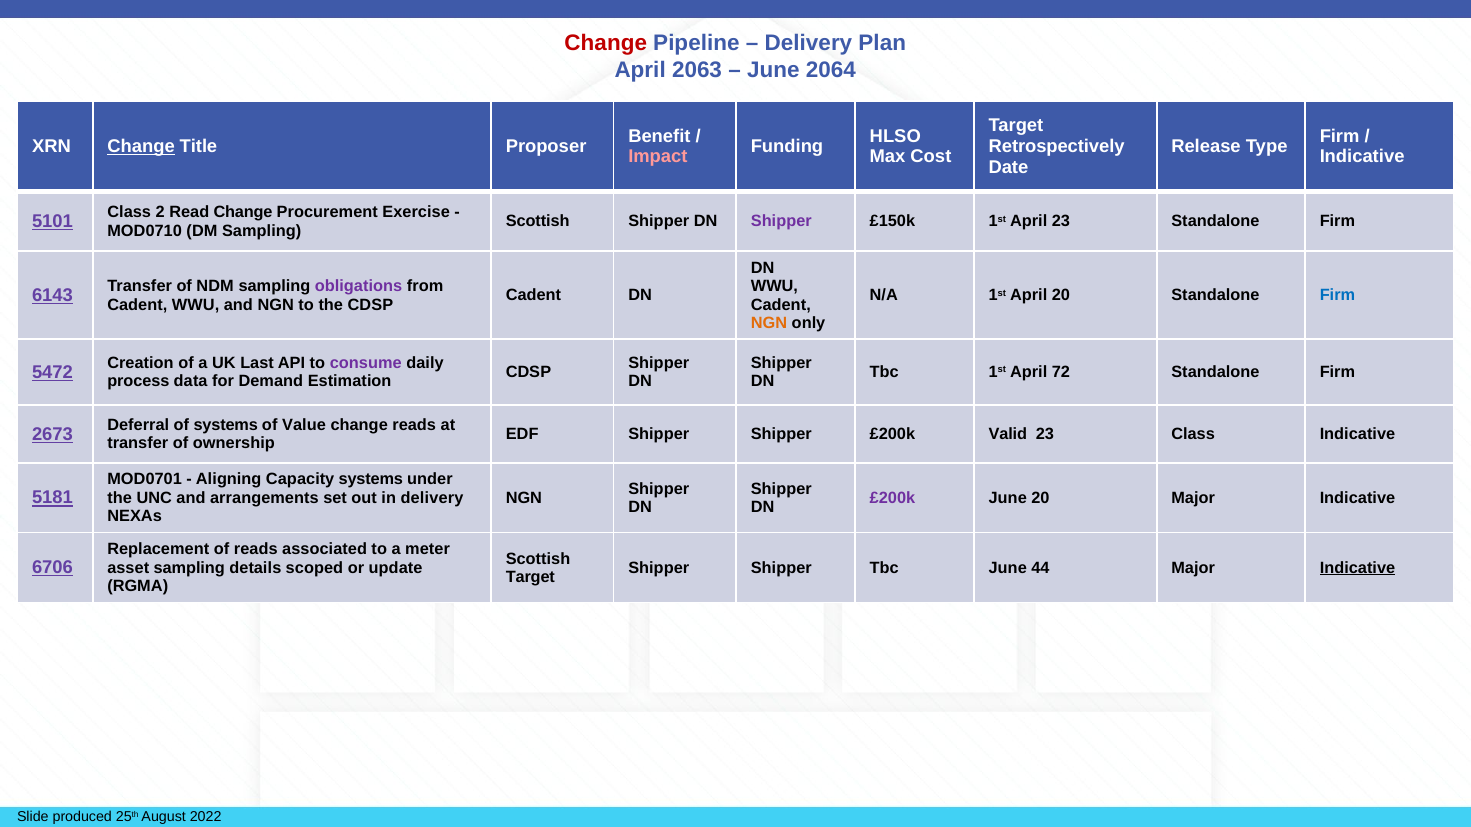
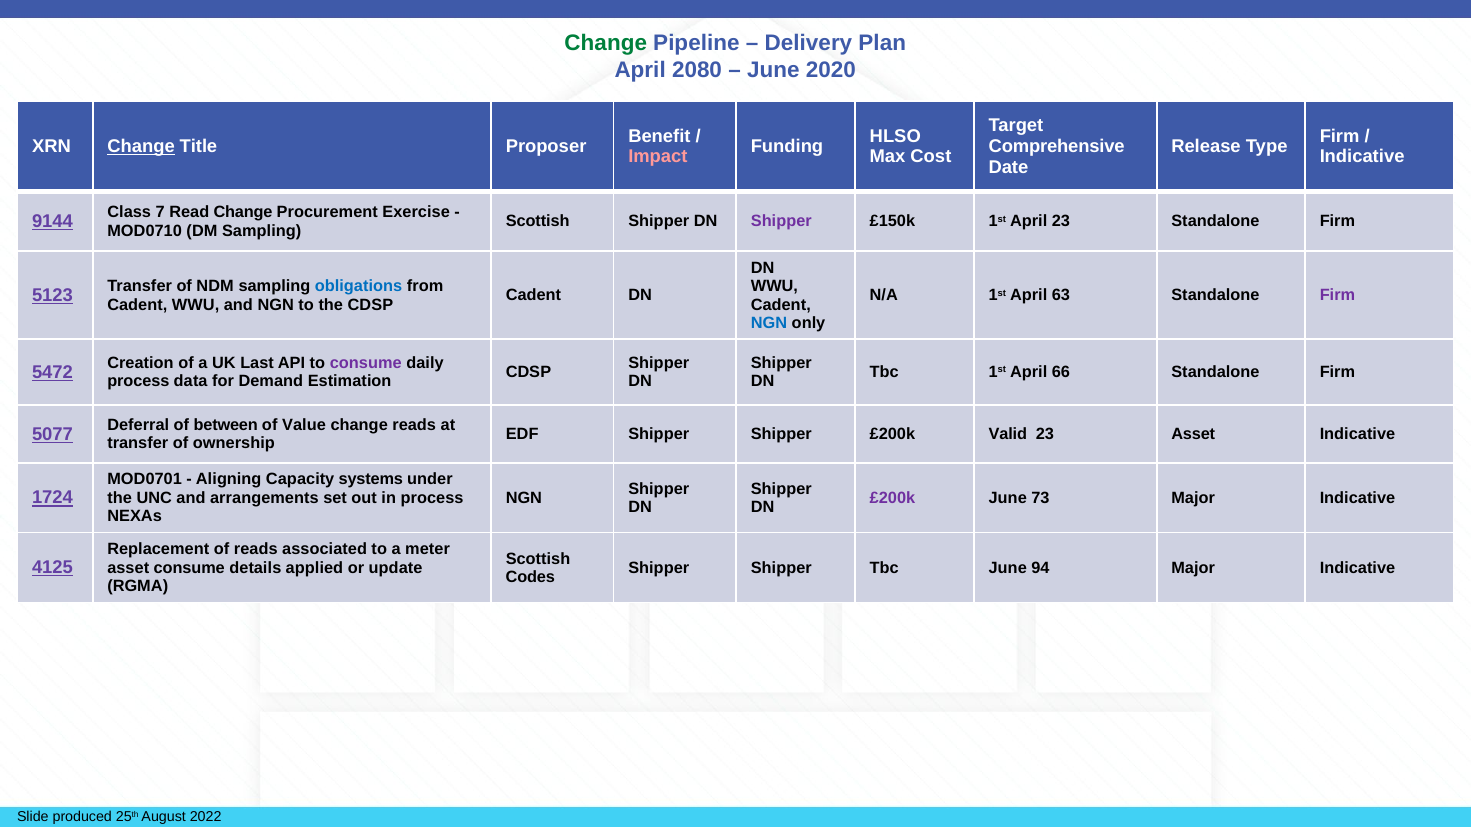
Change colour: red -> green (606, 43)
2063: 2063 -> 2080 (697, 70)
2064: 2064 -> 2020 (831, 70)
Retrospectively: Retrospectively -> Comprehensive (1057, 147)
2: 2 -> 7 (160, 212)
5101: 5101 -> 9144 (52, 222)
obligations colour: purple -> blue (359, 286)
6143: 6143 -> 5123 (52, 296)
April 20: 20 -> 63 (1061, 296)
Firm colour: blue -> purple (1337, 296)
NGN colour: orange -> blue (769, 323)
72: 72 -> 66 (1061, 373)
of systems: systems -> between (226, 425)
2673: 2673 -> 5077 (52, 434)
23 Class: Class -> Asset (1193, 434)
5181: 5181 -> 1724 (52, 498)
in delivery: delivery -> process (432, 498)
June 20: 20 -> 73 (1040, 498)
6706: 6706 -> 4125 (52, 568)
asset sampling: sampling -> consume (189, 568)
scoped: scoped -> applied (314, 568)
44: 44 -> 94 (1040, 568)
Indicative underline: present -> none (1357, 568)
Target: Target -> Codes (530, 577)
